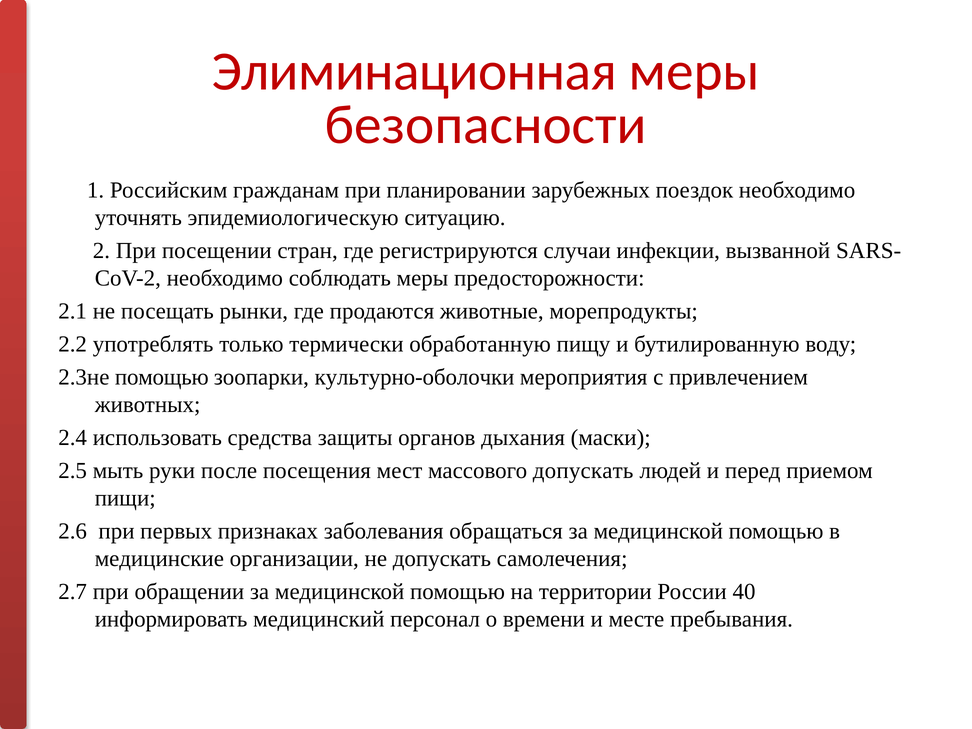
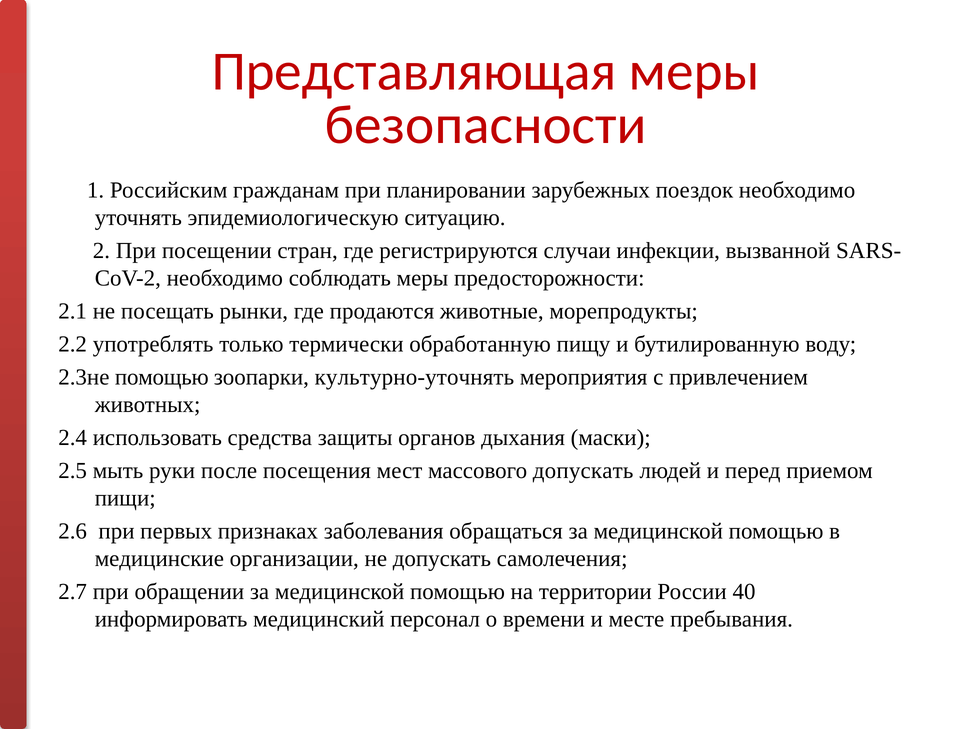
Элиминационная: Элиминационная -> Представляющая (414, 72)
культурно-оболочки: культурно-оболочки -> культурно-уточнять (414, 377)
